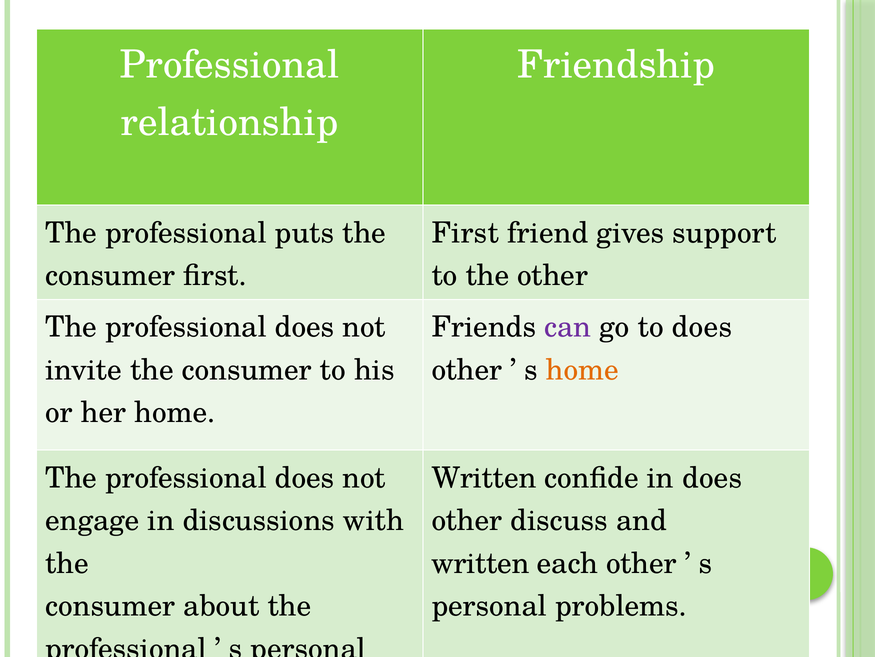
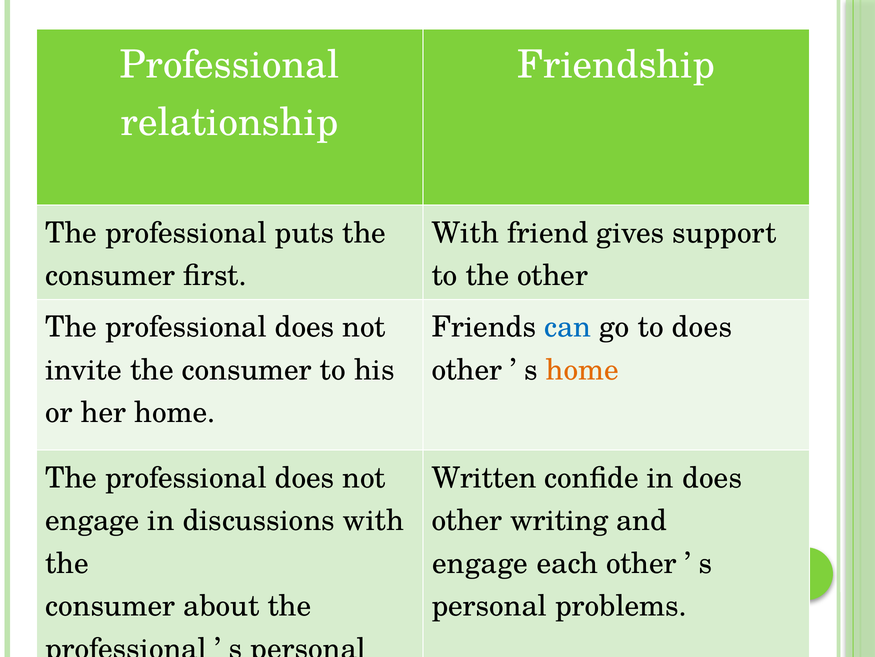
First: First -> With (465, 233)
can colour: purple -> blue (568, 327)
discuss: discuss -> writing (559, 520)
written: written -> engage (480, 563)
